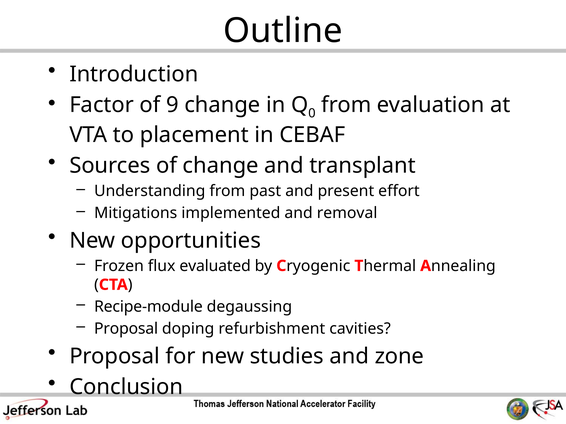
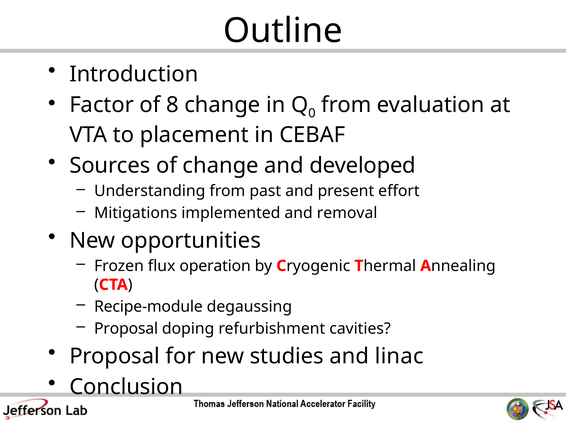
9: 9 -> 8 (172, 105)
transplant: transplant -> developed (363, 166)
evaluated: evaluated -> operation (215, 266)
zone: zone -> linac (399, 357)
